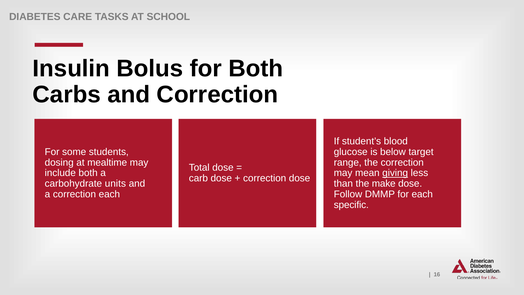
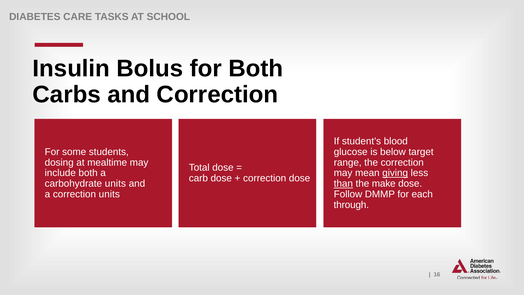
than underline: none -> present (343, 184)
correction each: each -> units (109, 194)
specific: specific -> through (351, 205)
